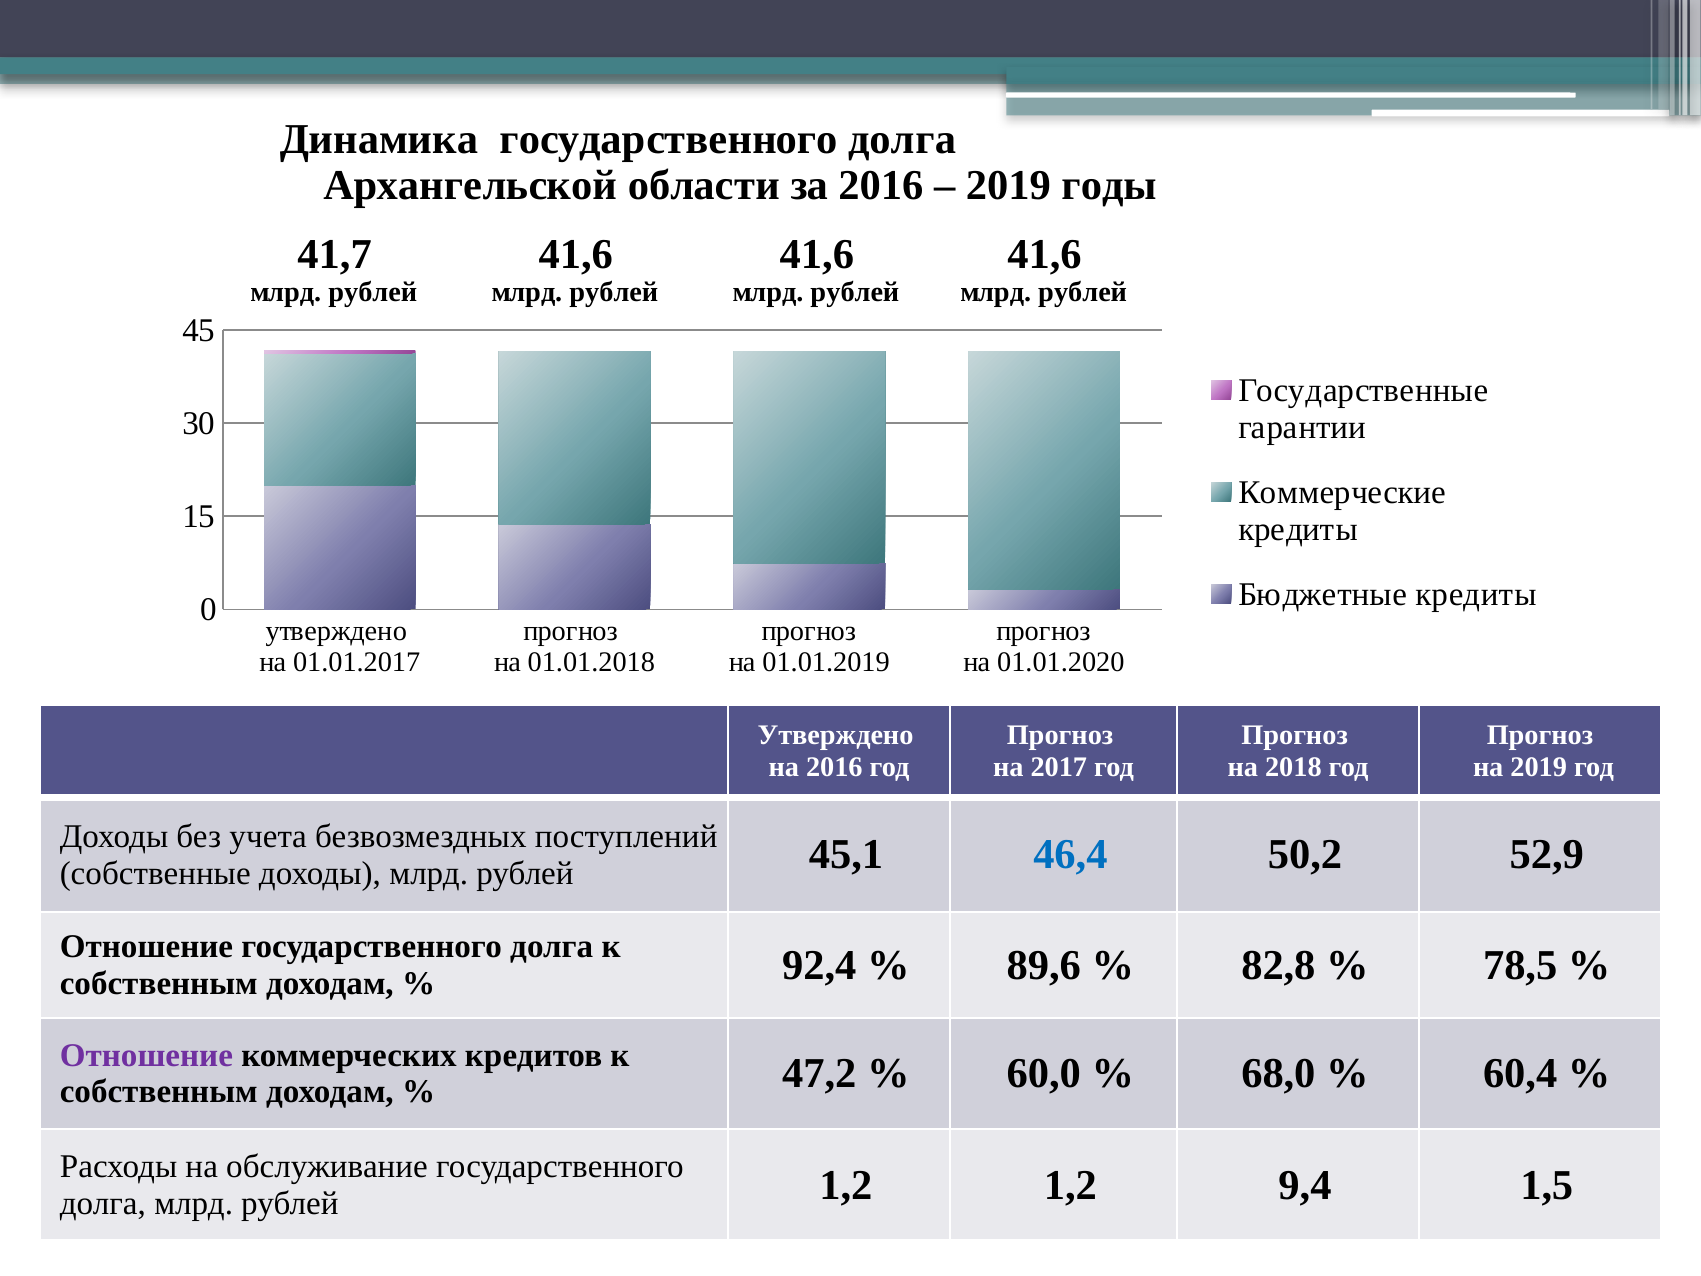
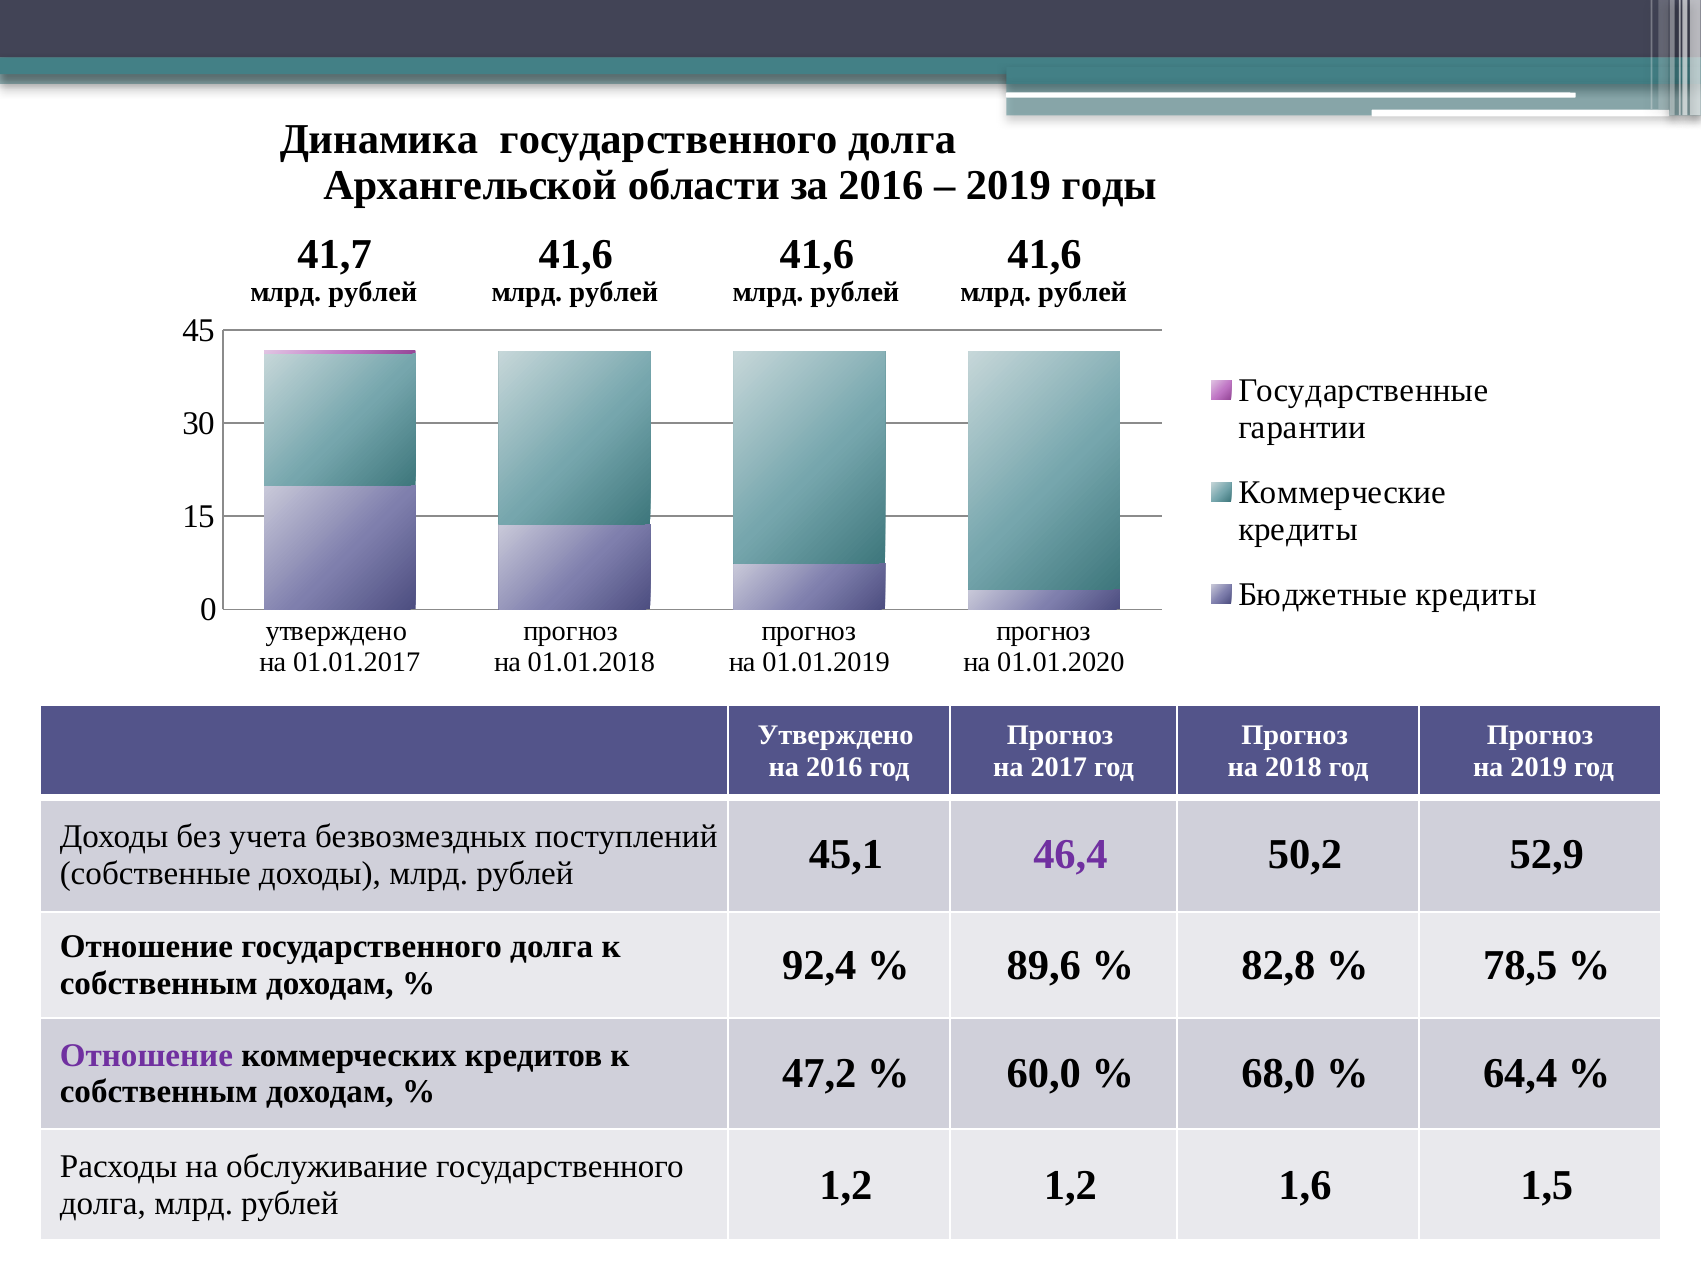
46,4 colour: blue -> purple (1070, 855)
60,4: 60,4 -> 64,4 (1520, 1074)
9,4: 9,4 -> 1,6 (1305, 1185)
